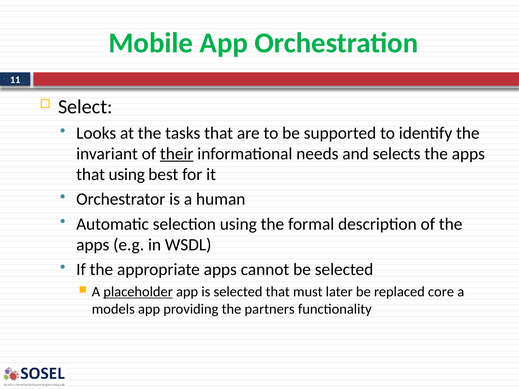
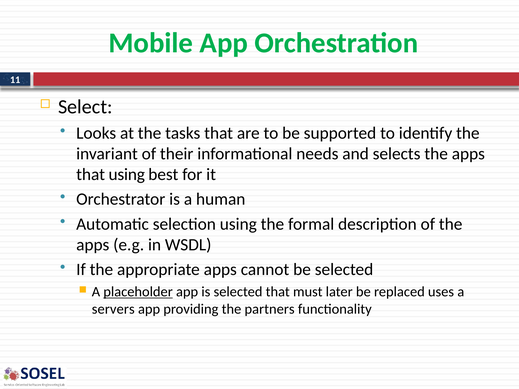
their underline: present -> none (177, 154)
core: core -> uses (441, 292)
models: models -> servers (113, 309)
